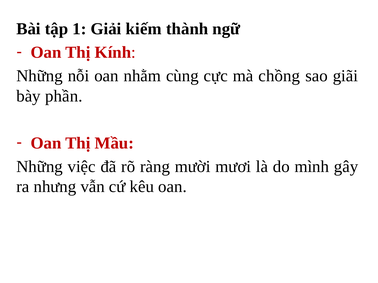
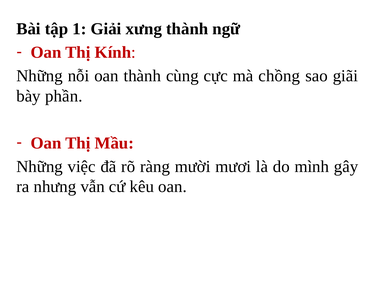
kiếm: kiếm -> xưng (144, 29)
oan nhằm: nhằm -> thành (142, 76)
